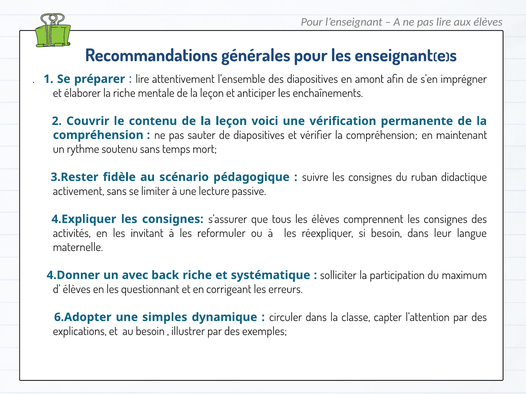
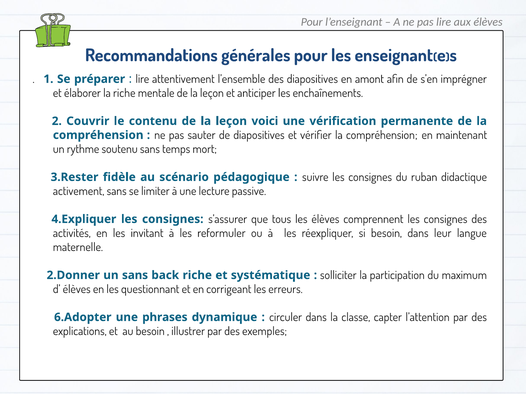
4.Donner: 4.Donner -> 2.Donner (73, 276)
un avec: avec -> sans (135, 276)
simples: simples -> phrases (165, 318)
